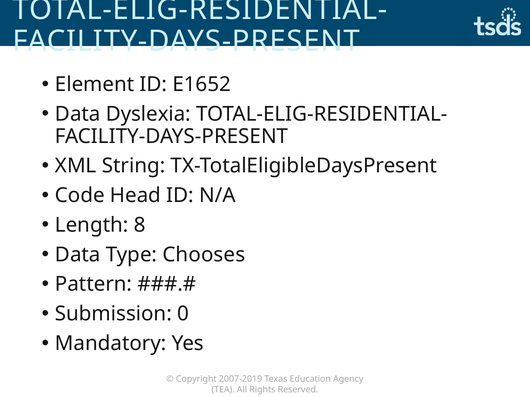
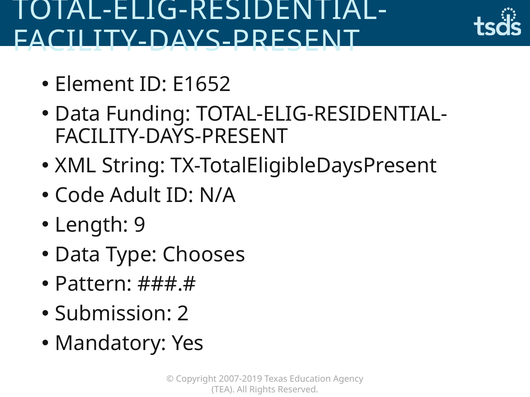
Dyslexia: Dyslexia -> Funding (148, 114)
Head: Head -> Adult (135, 196)
8: 8 -> 9 (140, 225)
0: 0 -> 2 (183, 314)
